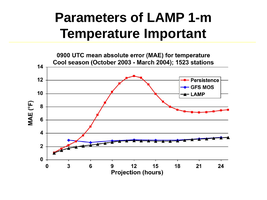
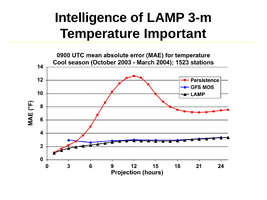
Parameters: Parameters -> Intelligence (91, 18)
1-m: 1-m -> 3-m (200, 18)
